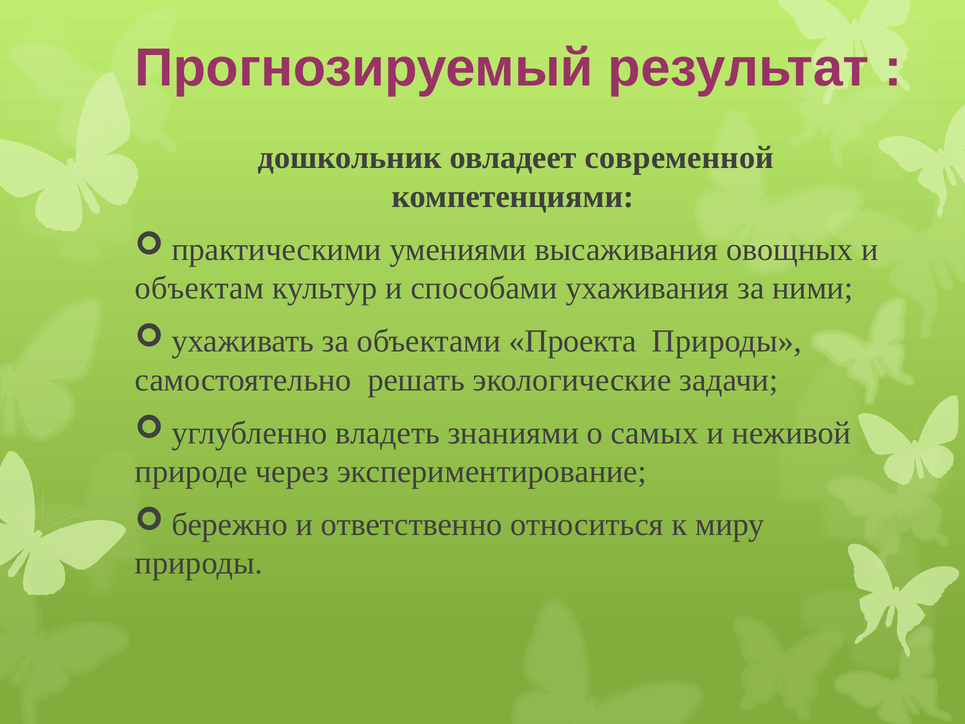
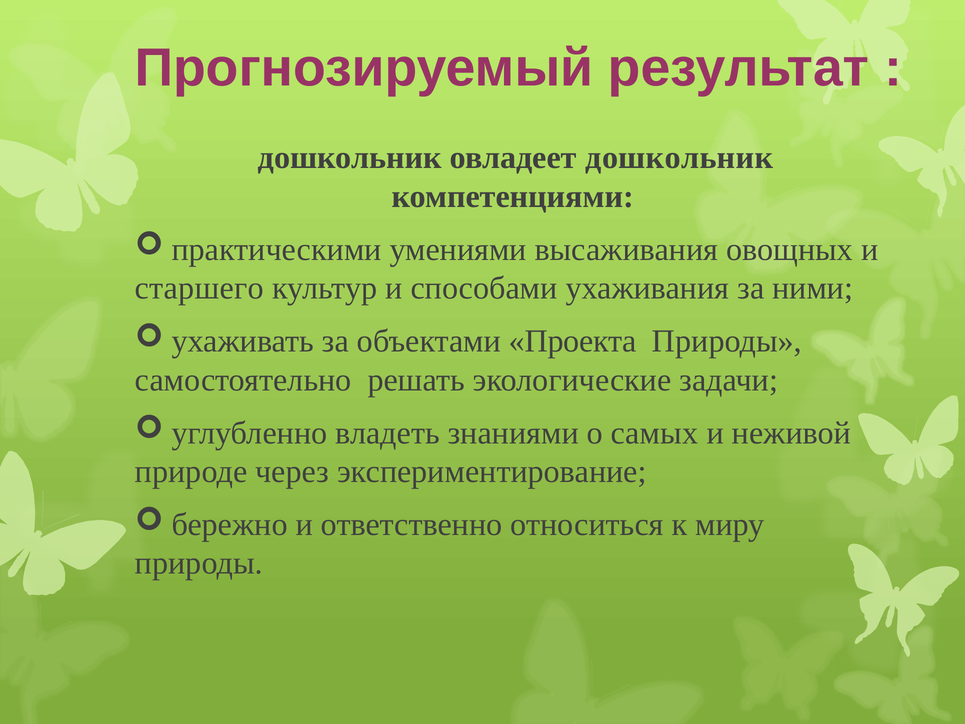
овладеет современной: современной -> дошкольник (679, 158)
объектам: объектам -> старшего (199, 288)
